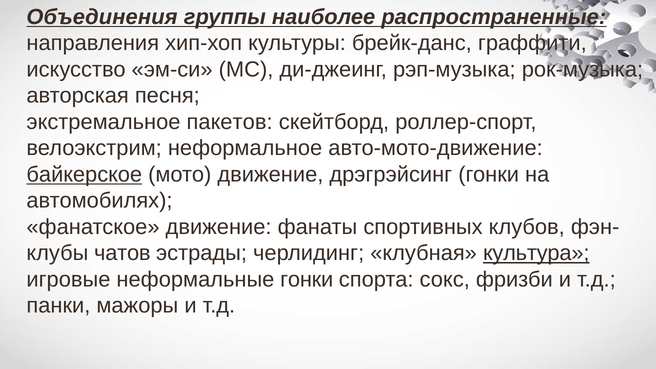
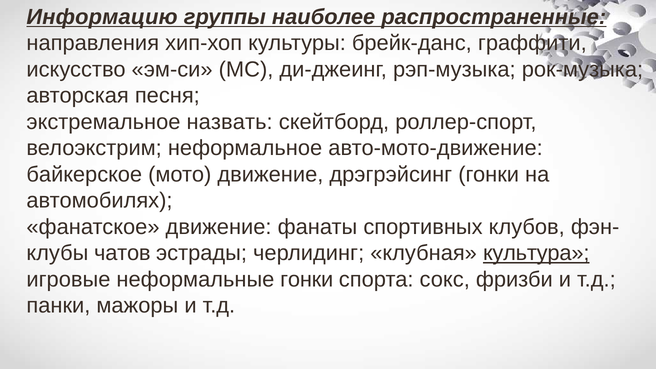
Объединения: Объединения -> Информацию (102, 17)
пакетов: пакетов -> назвать (230, 122)
байкерское underline: present -> none (84, 175)
